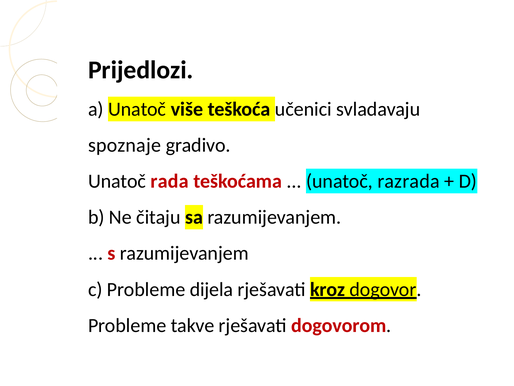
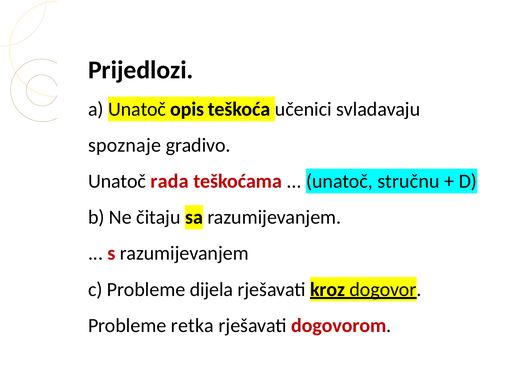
više: više -> opis (187, 109)
razrada: razrada -> stručnu (409, 181)
takve: takve -> retka (192, 325)
